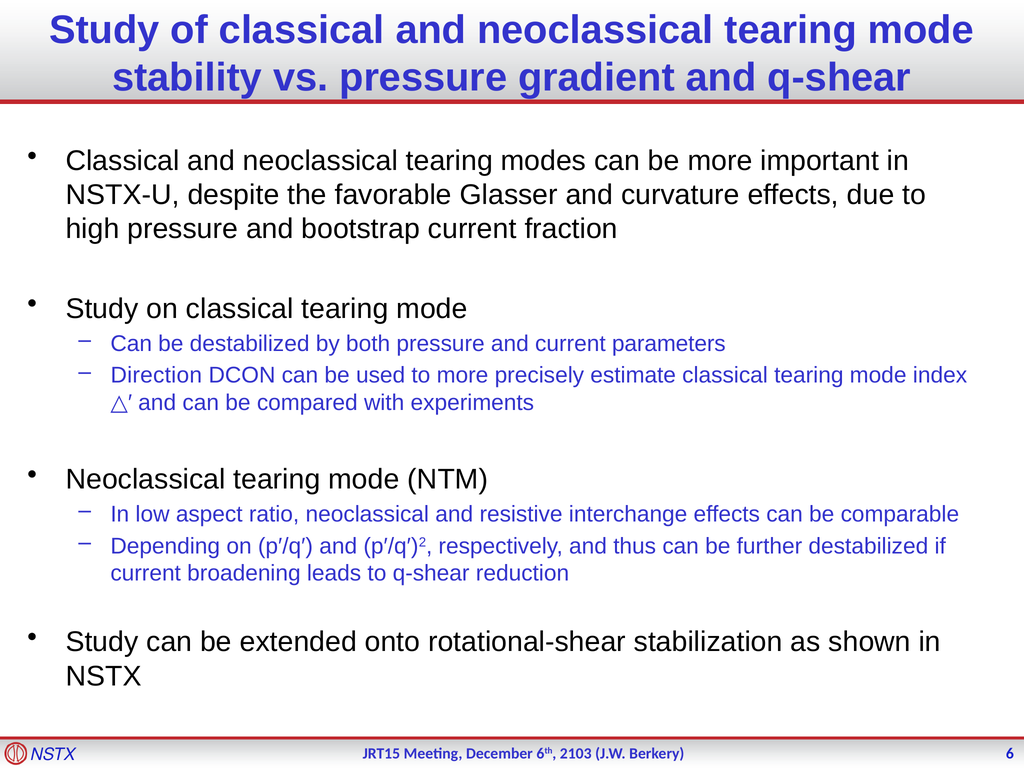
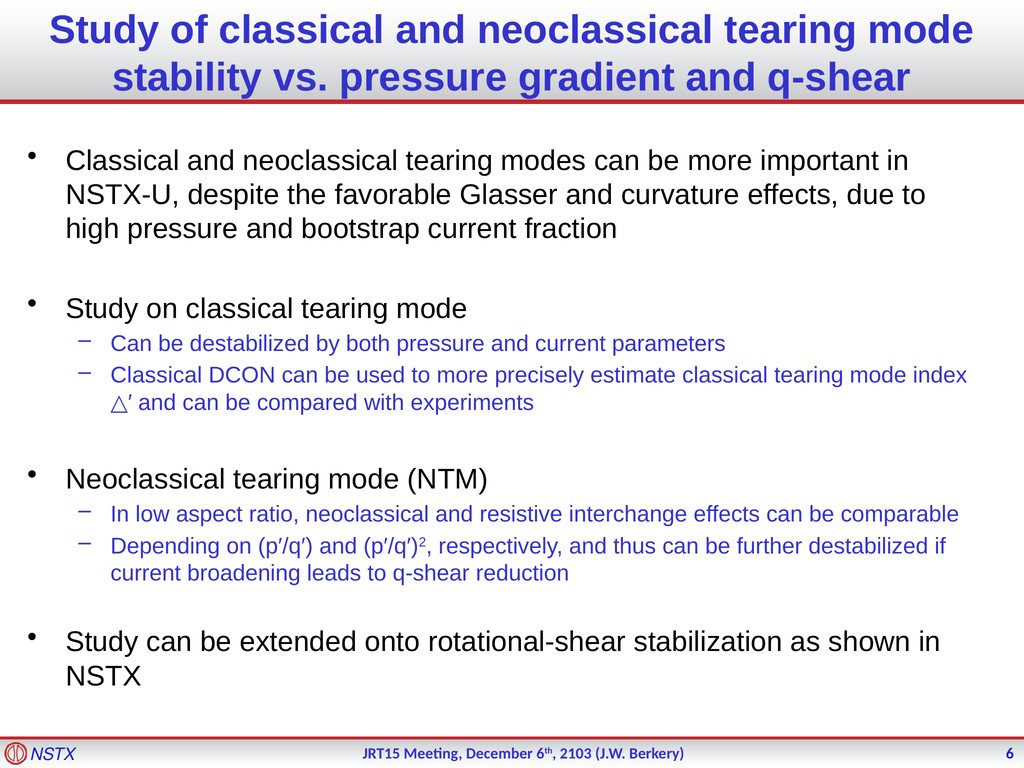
Direction: Direction -> Classical (156, 375)
